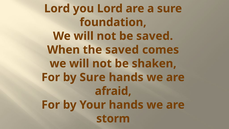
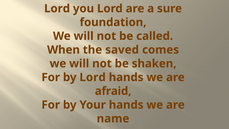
be saved: saved -> called (155, 36)
by Sure: Sure -> Lord (93, 77)
storm: storm -> name (113, 118)
